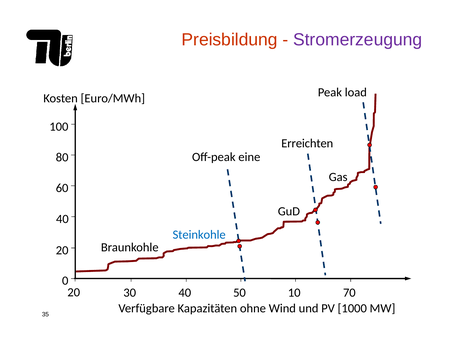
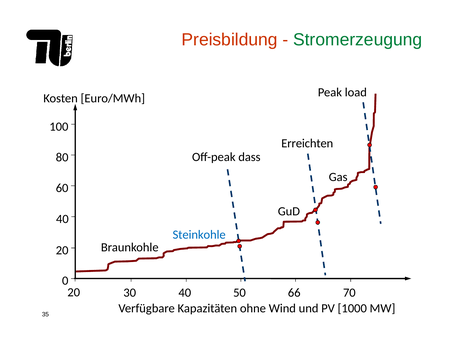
Stromerzeugung colour: purple -> green (358, 40)
eine: eine -> dass (249, 157)
10: 10 -> 66 (294, 292)
